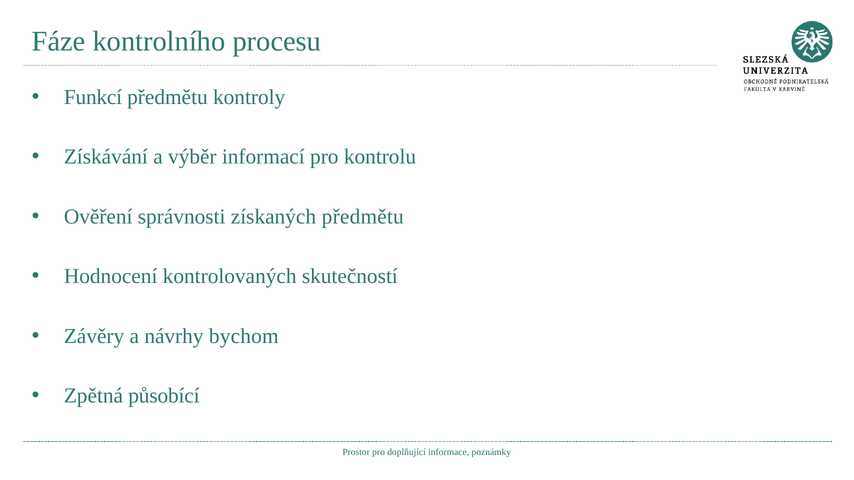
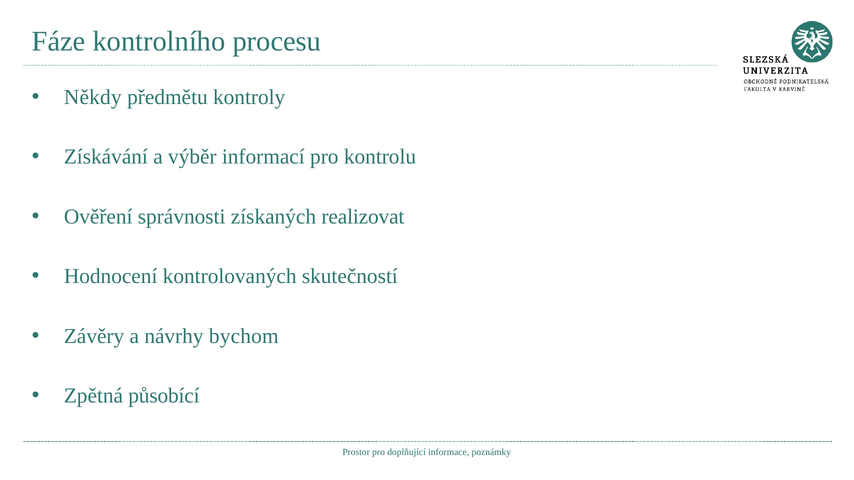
Funkcí: Funkcí -> Někdy (93, 97)
získaných předmětu: předmětu -> realizovat (363, 217)
